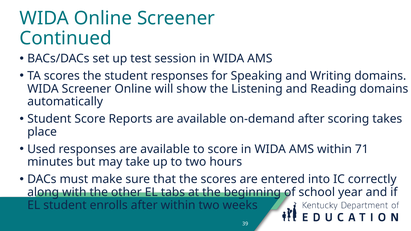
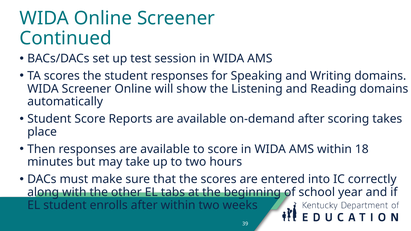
Used: Used -> Then (41, 149)
71: 71 -> 18 (362, 149)
